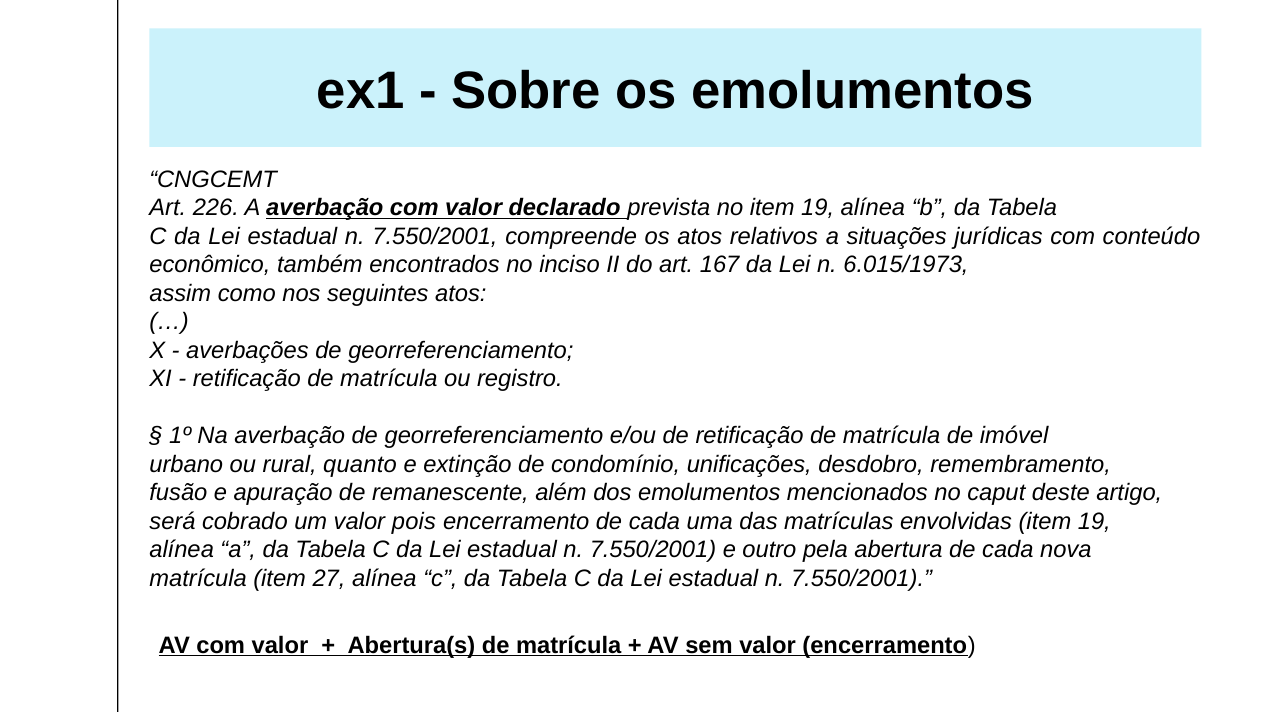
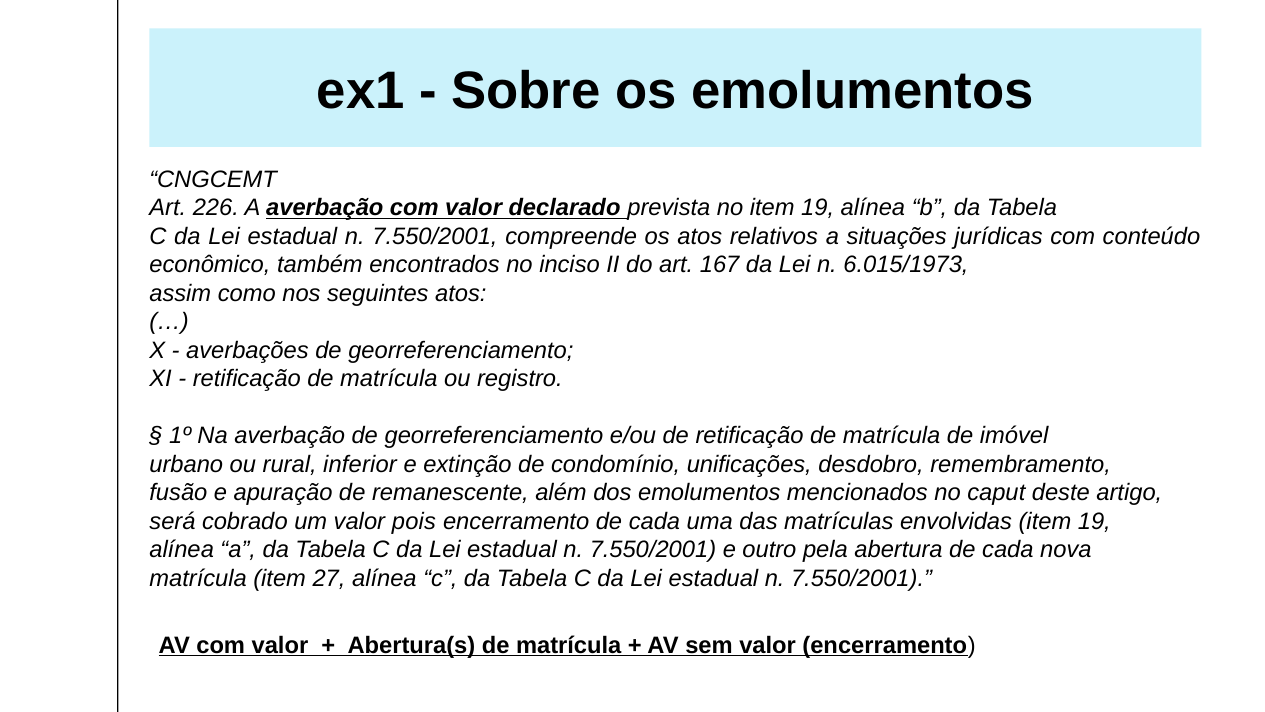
quanto: quanto -> inferior (360, 464)
